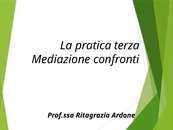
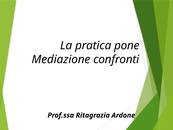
terza: terza -> pone (127, 45)
